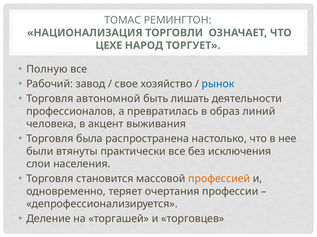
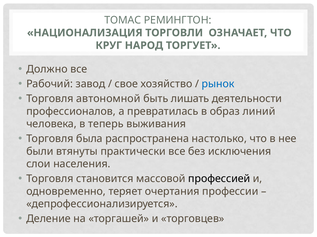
ЦЕХЕ: ЦЕХЕ -> КРУГ (109, 46)
Полную: Полную -> Должно (47, 69)
акцент: акцент -> теперь (106, 124)
профессией colour: orange -> black (219, 179)
